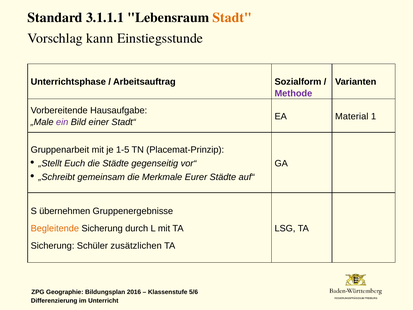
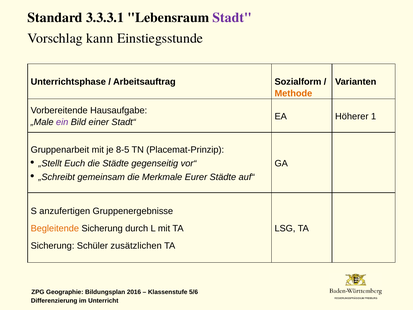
3.1.1.1: 3.1.1.1 -> 3.3.3.1 (105, 18)
Stadt colour: orange -> purple (232, 18)
Methode colour: purple -> orange (293, 94)
Material: Material -> Höherer (352, 116)
1-5: 1-5 -> 8-5 (123, 150)
übernehmen: übernehmen -> anzufertigen (65, 211)
